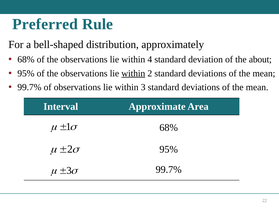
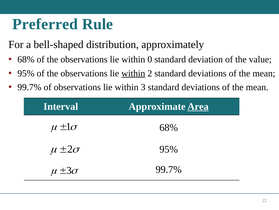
4: 4 -> 0 (150, 59)
about: about -> value (260, 59)
Area underline: none -> present (198, 106)
